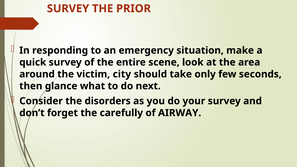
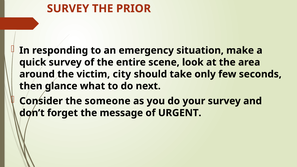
disorders: disorders -> someone (108, 101)
carefully: carefully -> message (121, 113)
AIRWAY: AIRWAY -> URGENT (180, 113)
